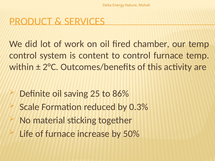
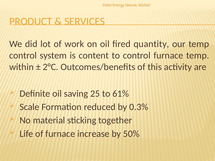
chamber: chamber -> quantity (151, 44)
86%: 86% -> 61% (121, 94)
